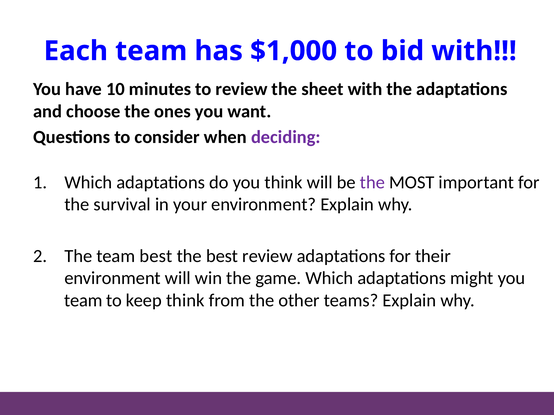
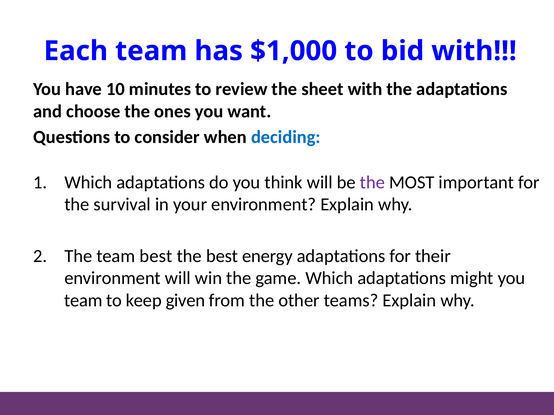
deciding colour: purple -> blue (286, 137)
best review: review -> energy (268, 256)
keep think: think -> given (185, 301)
